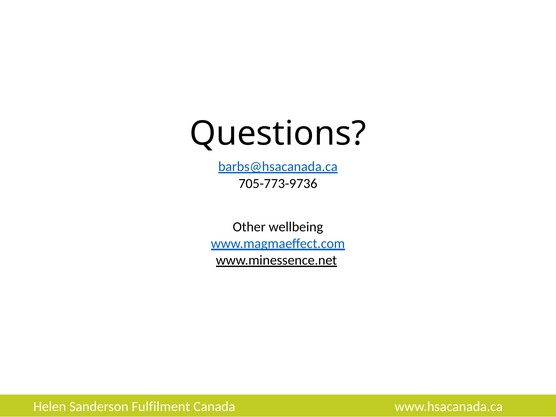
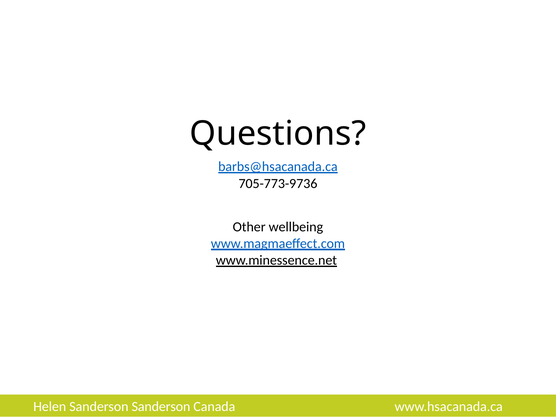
Sanderson Fulfilment: Fulfilment -> Sanderson (161, 407)
